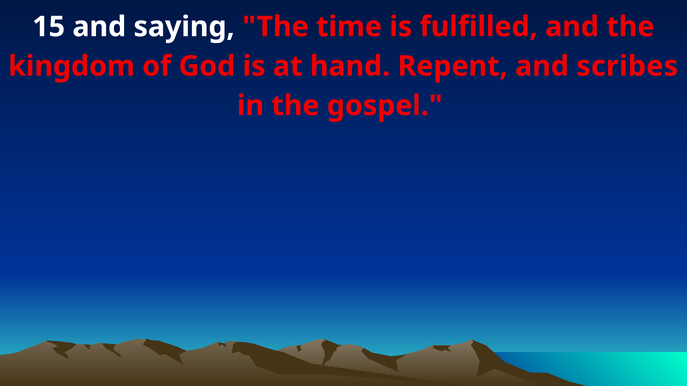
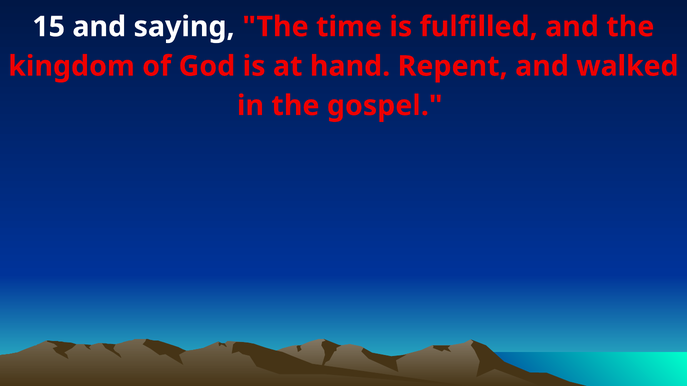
scribes: scribes -> walked (627, 66)
